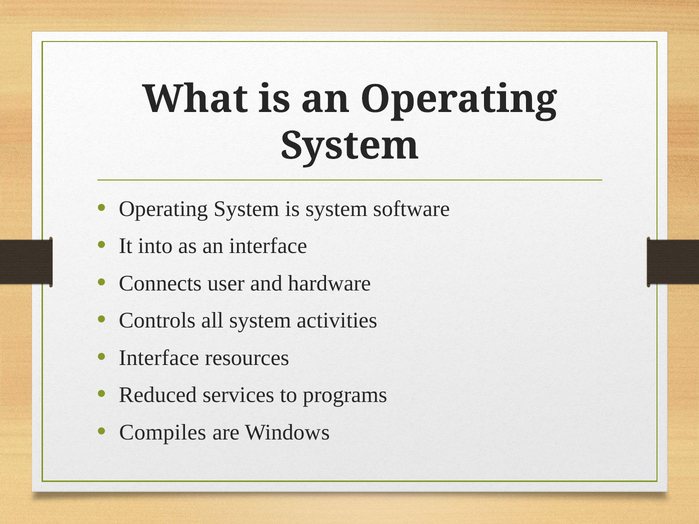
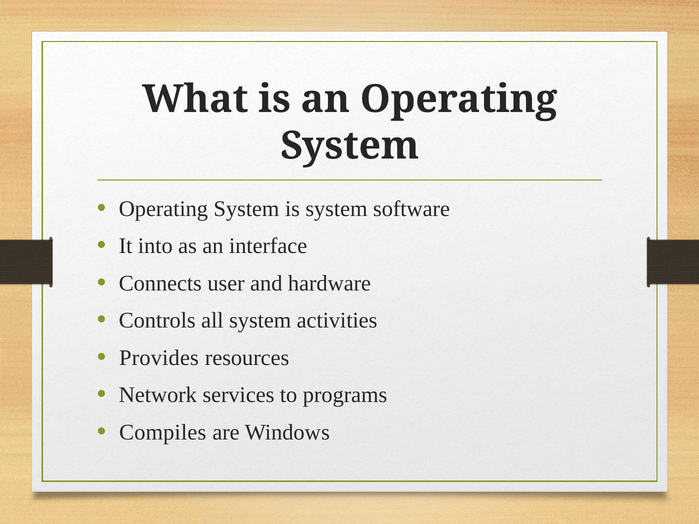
Interface: Interface -> Provides (159, 358)
Reduced: Reduced -> Network (158, 395)
